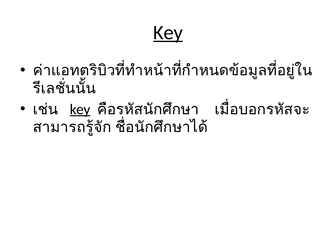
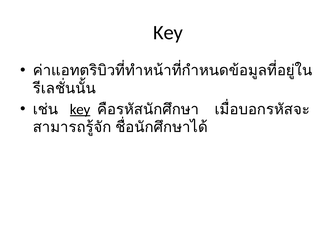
Key underline: present -> none (168, 33)
